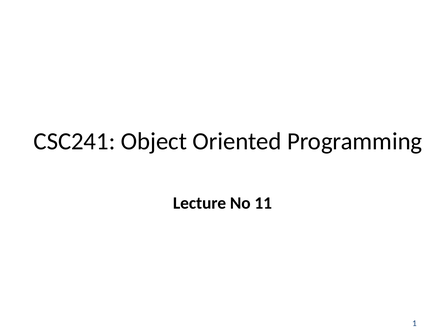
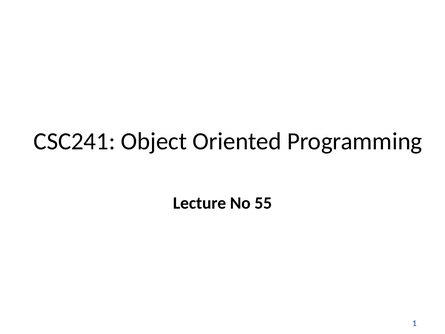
11: 11 -> 55 (263, 203)
